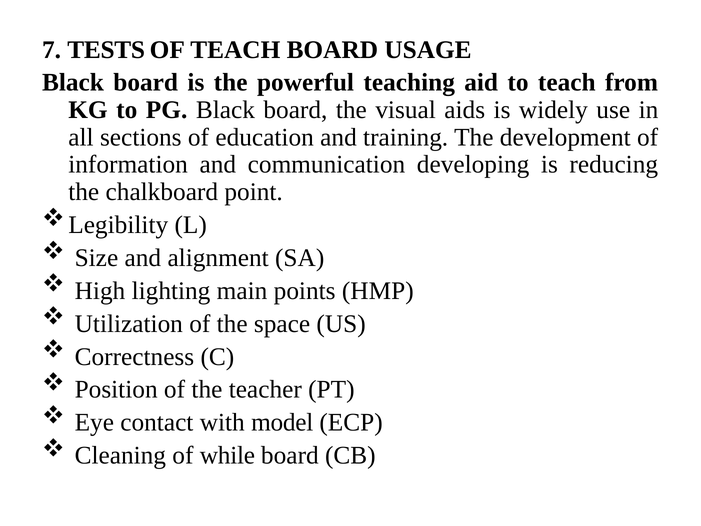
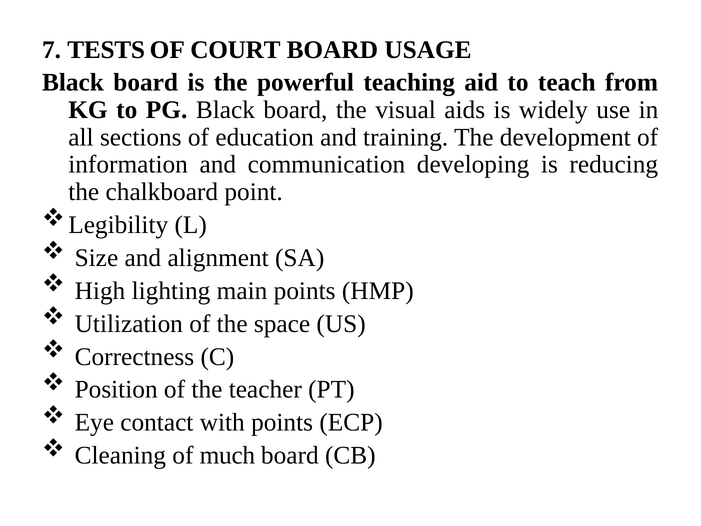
OF TEACH: TEACH -> COURT (235, 50)
with model: model -> points (282, 422)
while: while -> much (227, 455)
